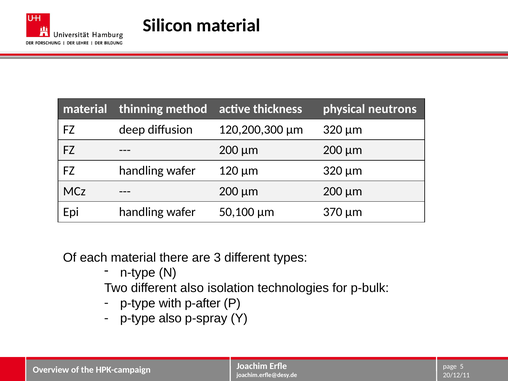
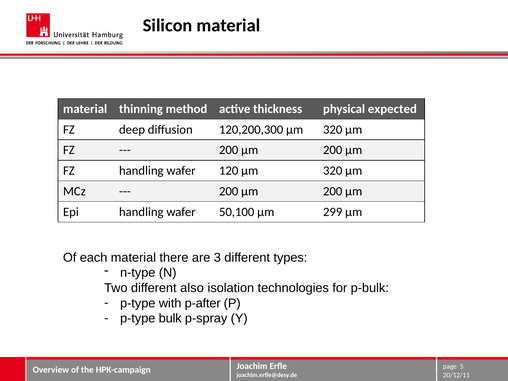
neutrons: neutrons -> expected (392, 109)
370: 370 -> 299 (333, 212)
p-type also: also -> bulk (170, 318)
